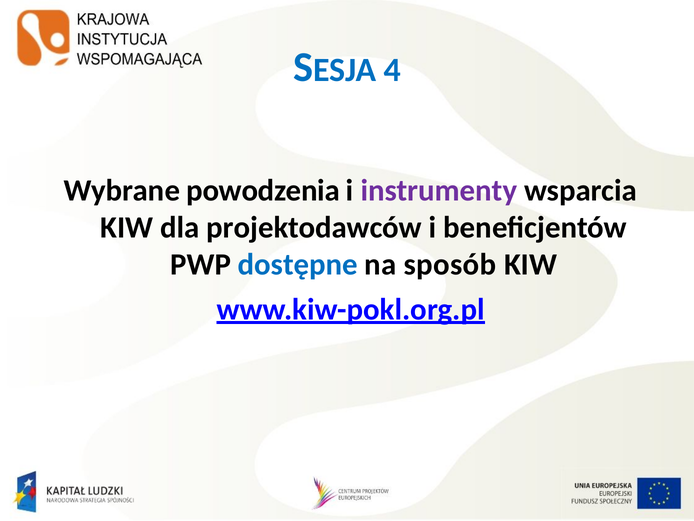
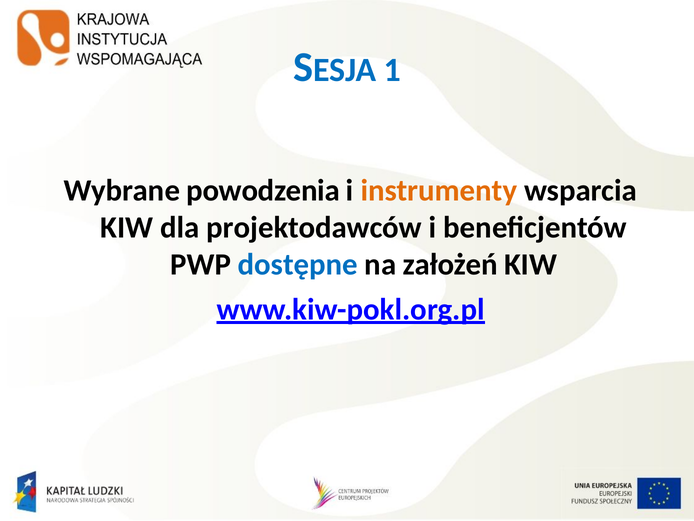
4: 4 -> 1 (392, 70)
instrumenty colour: purple -> orange (439, 190)
sposób: sposób -> założeń (450, 264)
